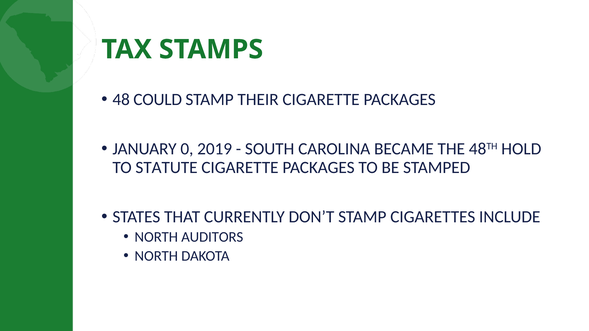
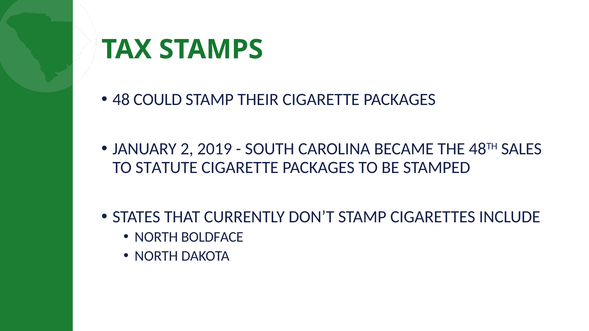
0: 0 -> 2 (187, 149)
HOLD: HOLD -> SALES (521, 149)
AUDITORS: AUDITORS -> BOLDFACE (212, 237)
